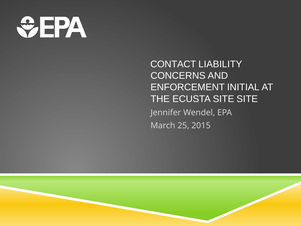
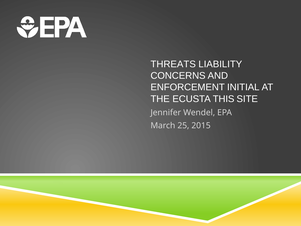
CONTACT: CONTACT -> THREATS (173, 64)
ECUSTA SITE: SITE -> THIS (224, 99)
